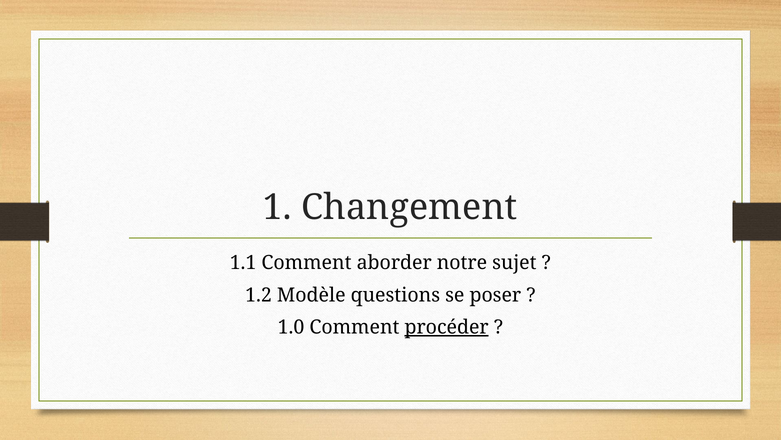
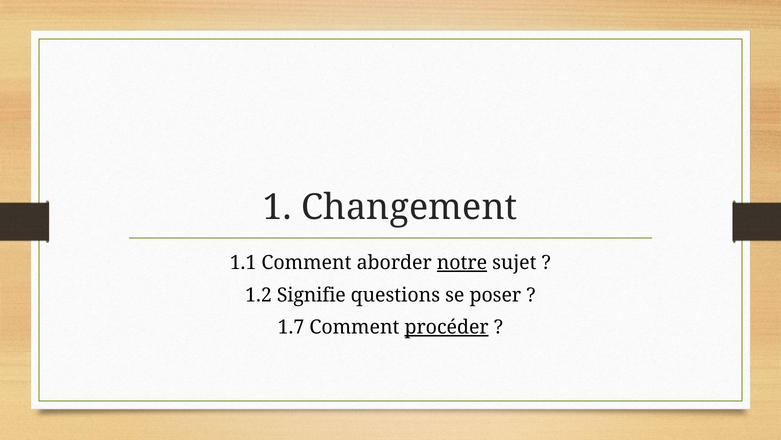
notre underline: none -> present (462, 262)
Modèle: Modèle -> Signifie (311, 295)
1.0: 1.0 -> 1.7 (291, 327)
